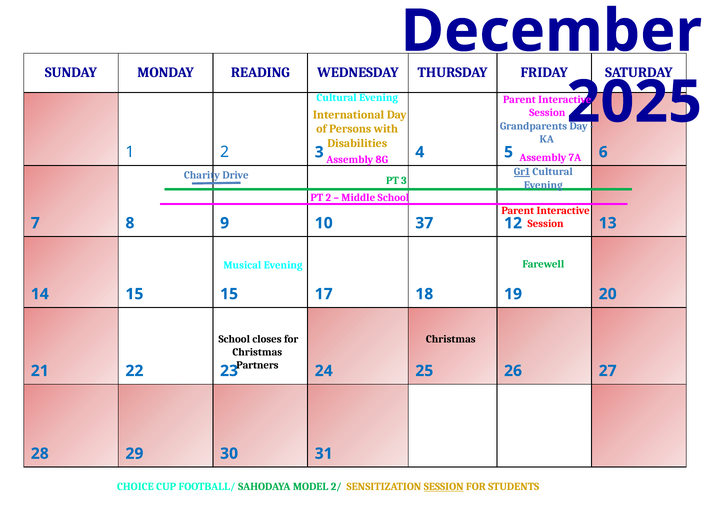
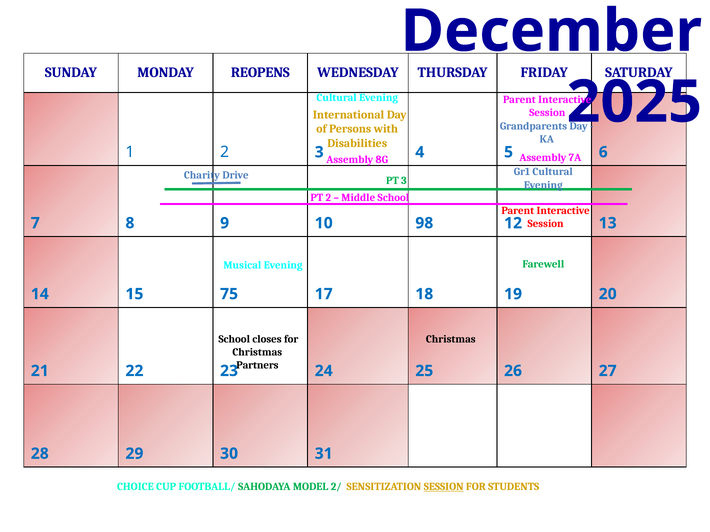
READING: READING -> REOPENS (260, 73)
Gr1 underline: present -> none (522, 172)
37: 37 -> 98 (424, 223)
15: 15 -> 75 (229, 294)
